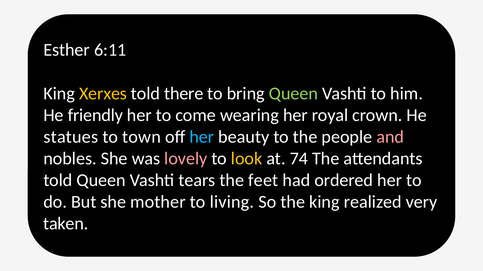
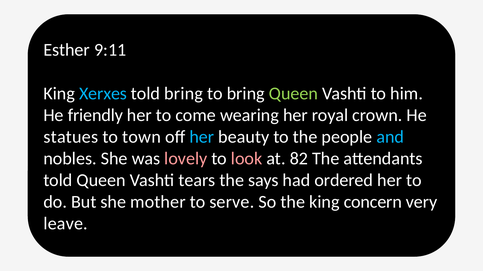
6:11: 6:11 -> 9:11 (110, 50)
Xerxes colour: yellow -> light blue (103, 94)
told there: there -> bring (184, 94)
and colour: pink -> light blue (390, 137)
look colour: yellow -> pink (247, 159)
74: 74 -> 82 (299, 159)
feet: feet -> says (263, 181)
living: living -> serve (232, 202)
realized: realized -> concern (373, 202)
taken: taken -> leave (66, 224)
